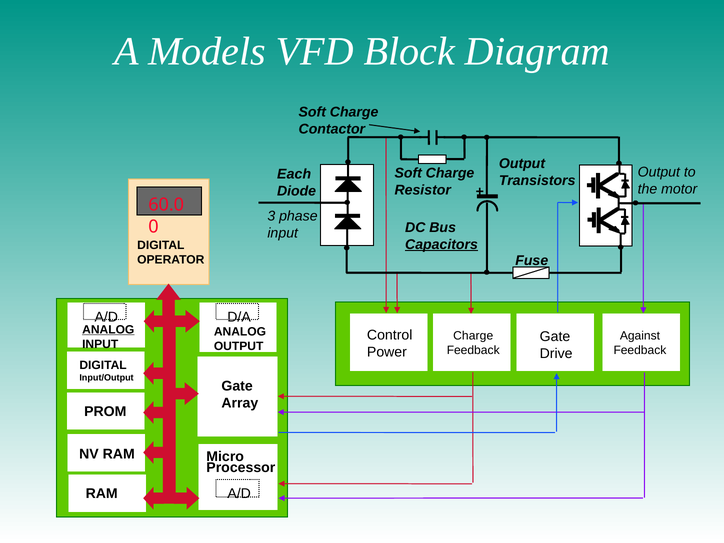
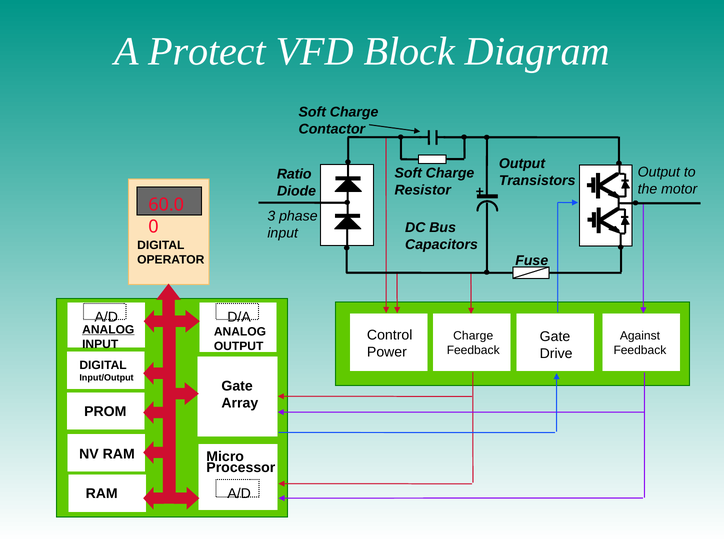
Models: Models -> Protect (207, 52)
Each: Each -> Ratio (294, 174)
Capacitors underline: present -> none (442, 244)
